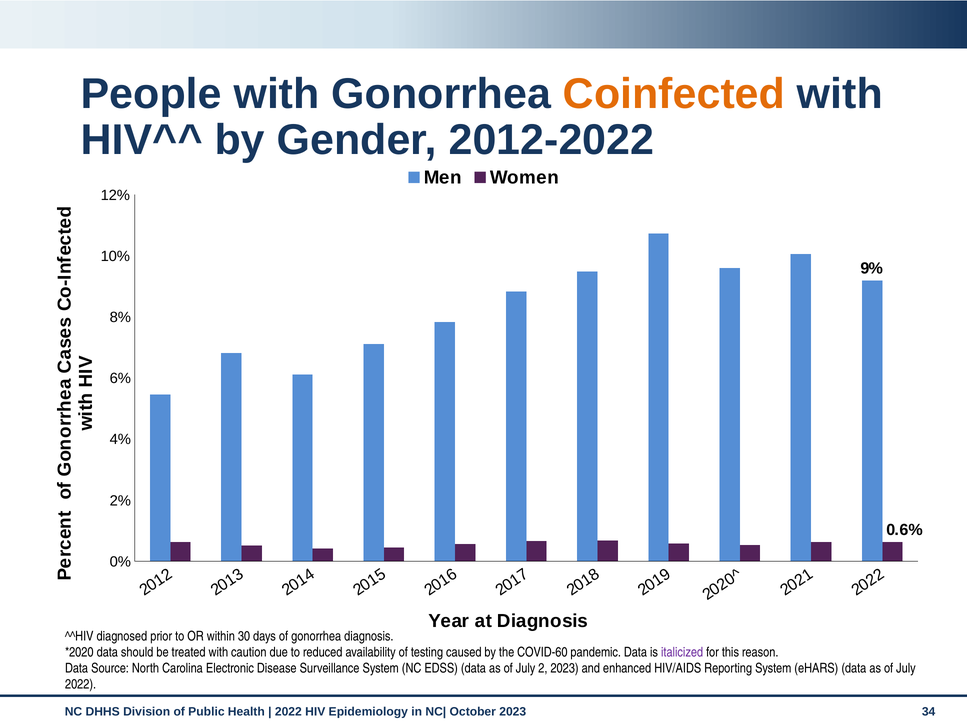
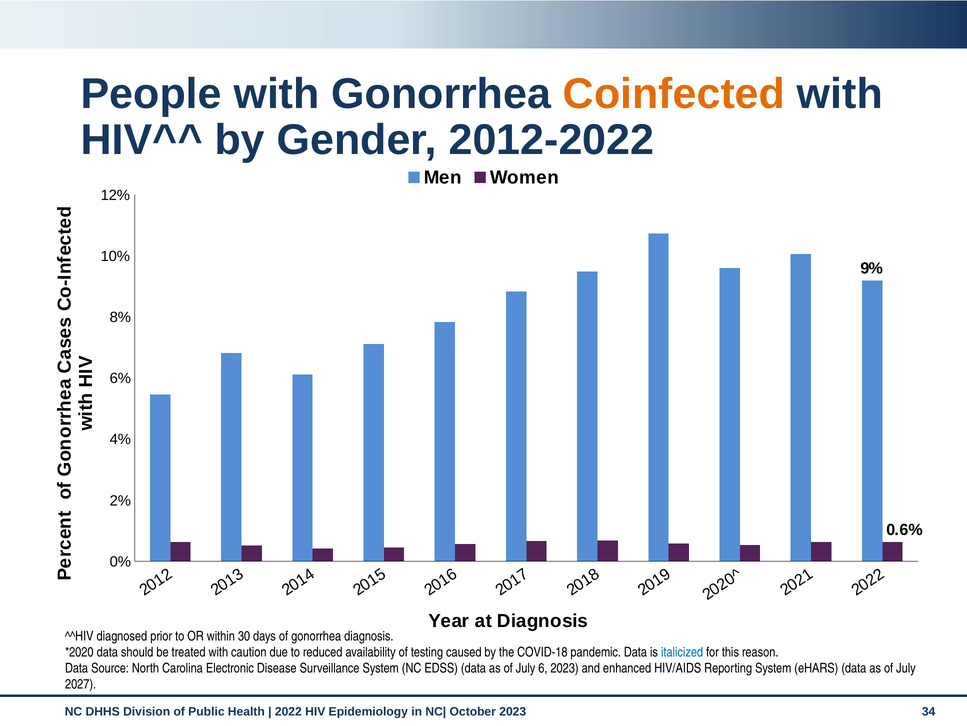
COVID-60: COVID-60 -> COVID-18 (542, 652)
italicized colour: purple -> blue (682, 652)
July 2: 2 -> 6 (543, 668)
2022: 2022 -> 2027 (81, 684)
